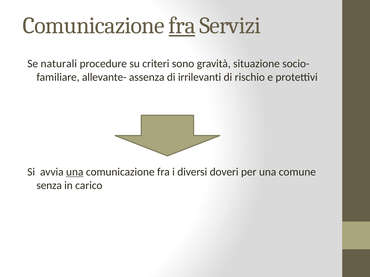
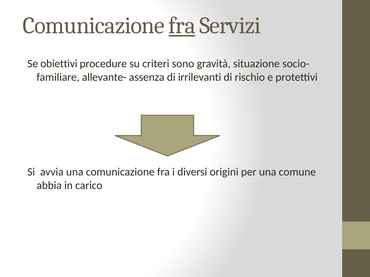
naturali: naturali -> obiettivi (59, 64)
una underline: present -> none (75, 172)
doveri: doveri -> origini (224, 172)
senza: senza -> abbia (49, 186)
